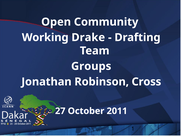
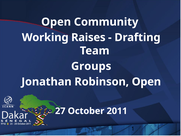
Drake: Drake -> Raises (88, 37)
Robinson Cross: Cross -> Open (146, 82)
